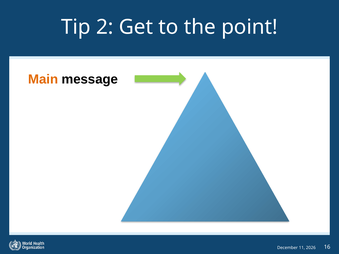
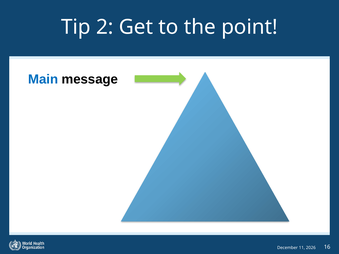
Main colour: orange -> blue (43, 79)
